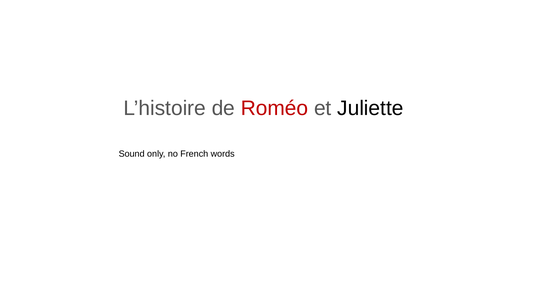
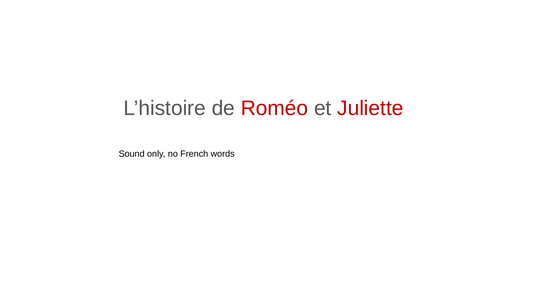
Juliette colour: black -> red (370, 108)
